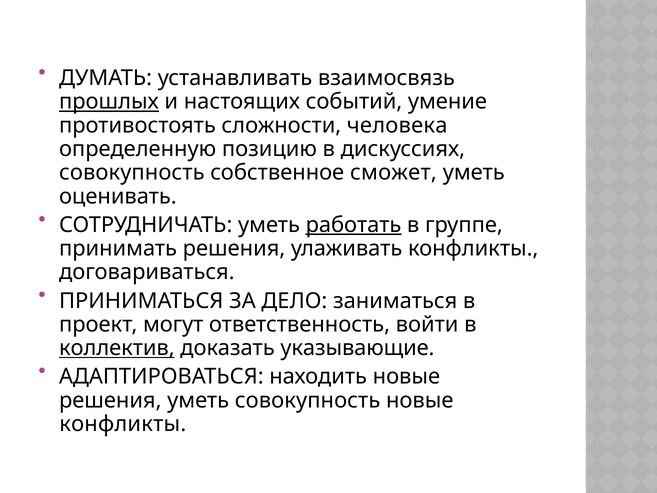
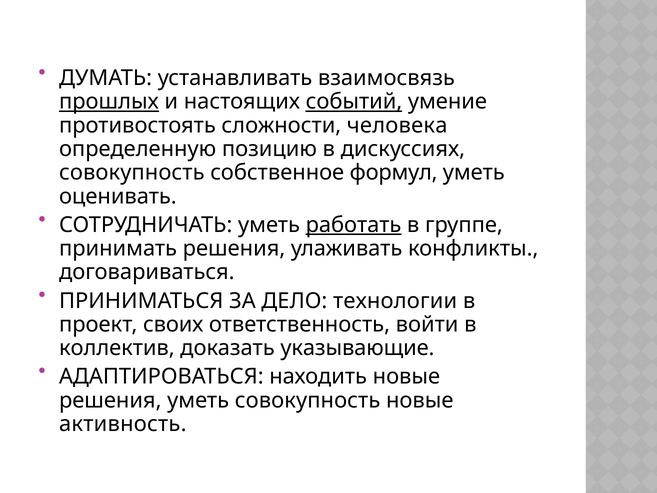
событий underline: none -> present (354, 102)
сможет: сможет -> формул (394, 173)
заниматься: заниматься -> технологии (395, 301)
могут: могут -> своих (173, 324)
коллектив underline: present -> none (117, 348)
конфликты: конфликты -> активность (123, 424)
